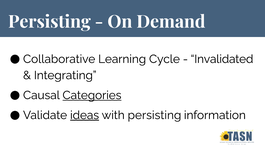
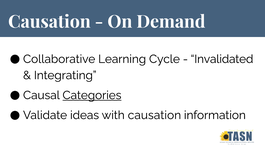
Persisting: Persisting -> Causation (49, 22)
ideas underline: present -> none (85, 115)
with persisting: persisting -> causation (154, 115)
